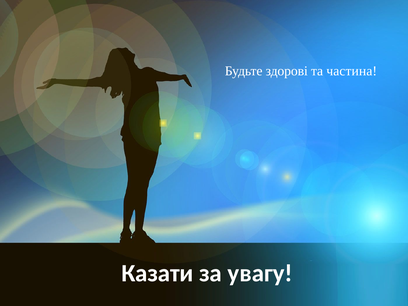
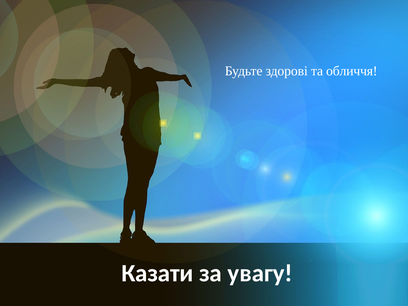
частина: частина -> обличчя (352, 71)
